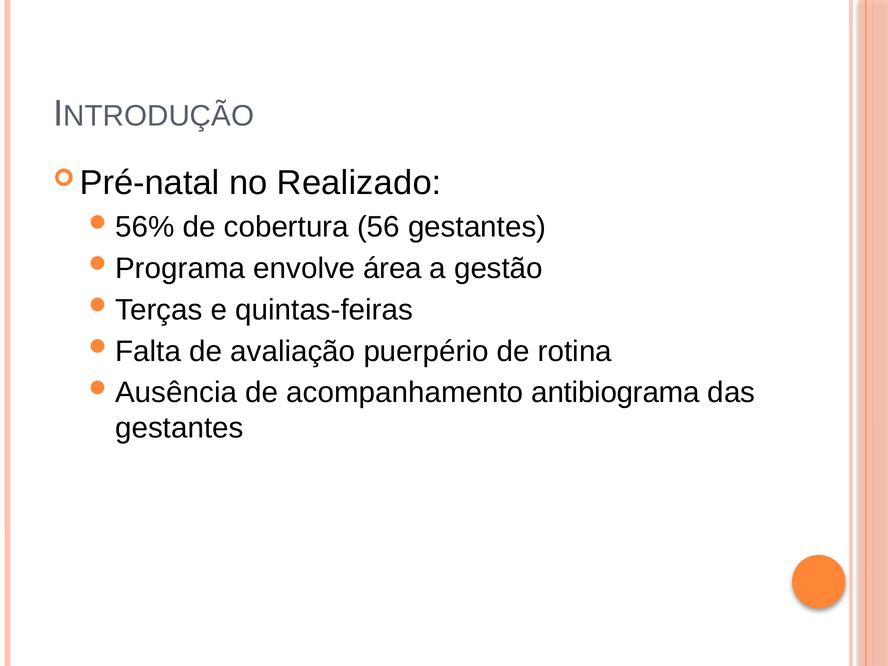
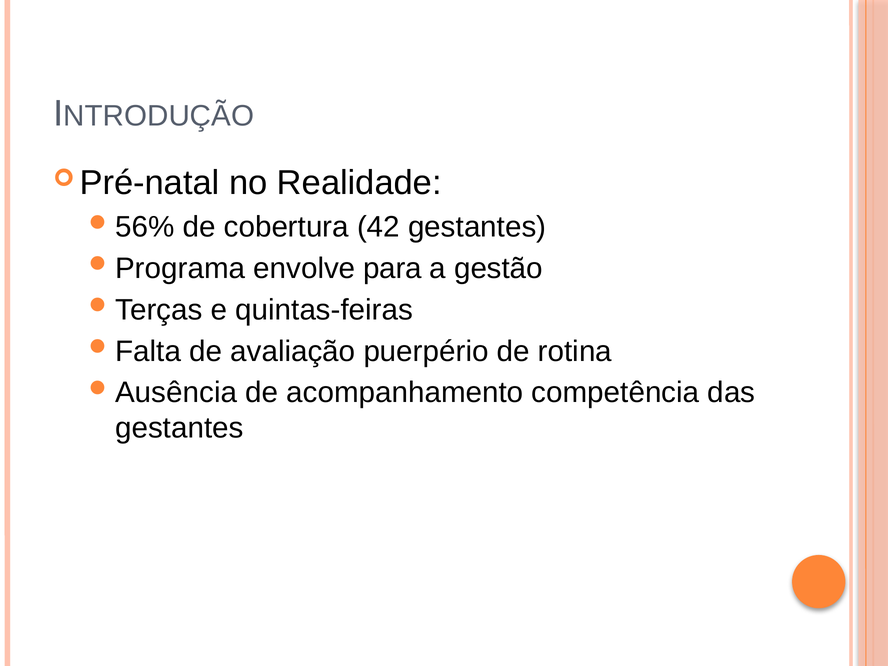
Realizado: Realizado -> Realidade (359, 183)
56: 56 -> 42 (378, 227)
área: área -> para (392, 268)
antibiograma: antibiograma -> competência (615, 393)
